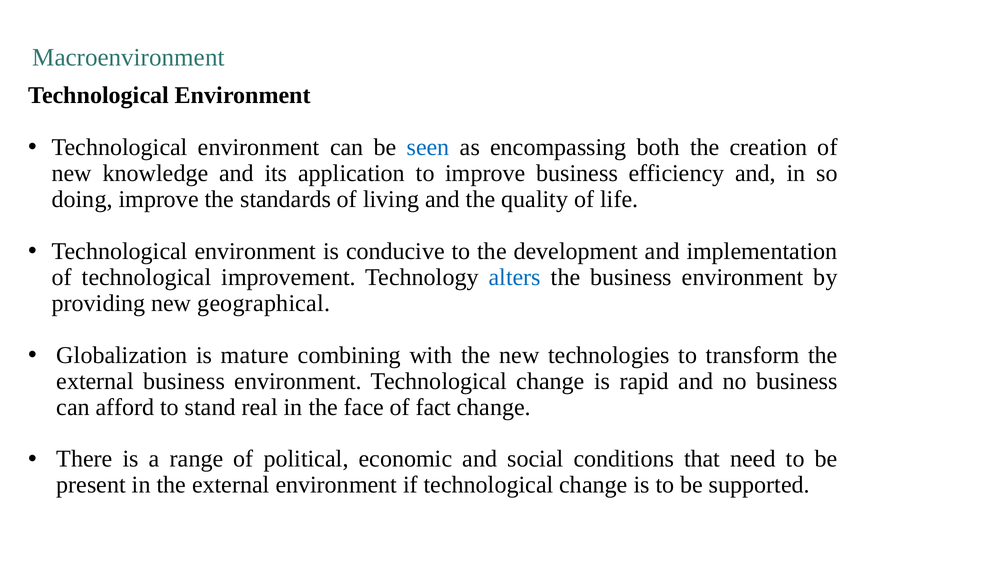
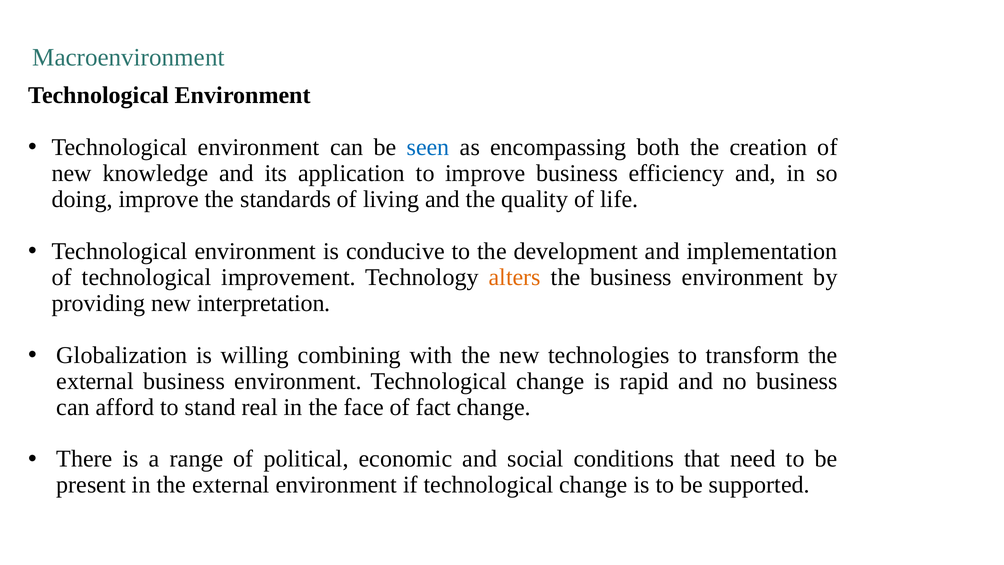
alters colour: blue -> orange (515, 277)
geographical: geographical -> interpretation (264, 303)
mature: mature -> willing (255, 355)
